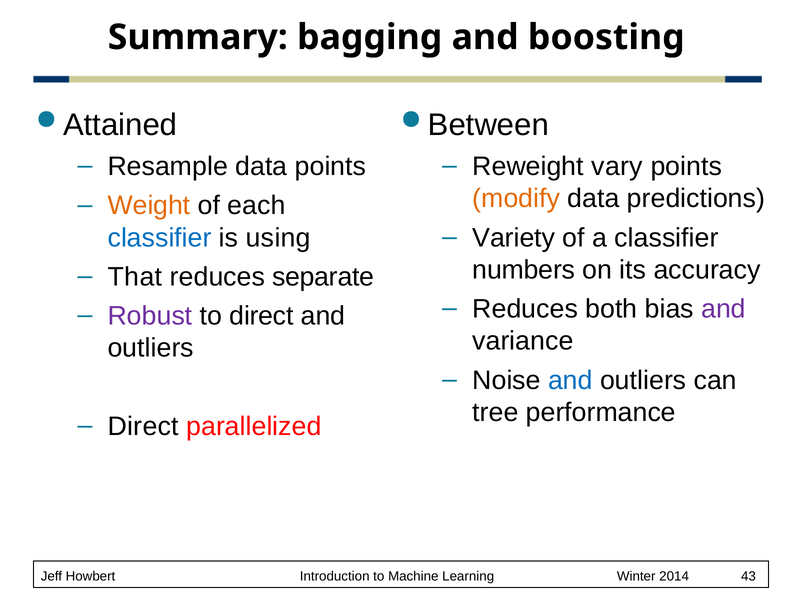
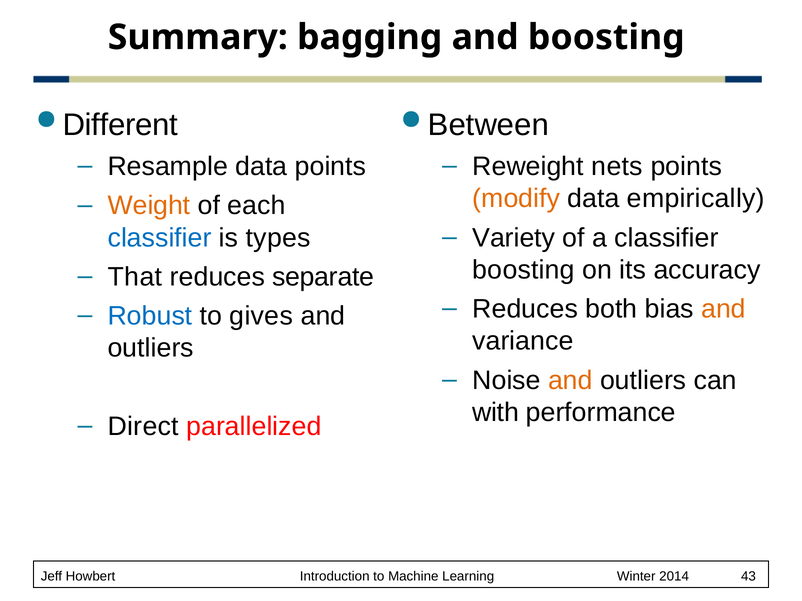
Attained: Attained -> Different (120, 125)
vary: vary -> nets (617, 167)
predictions: predictions -> empirically (696, 199)
using: using -> types (278, 238)
numbers: numbers -> boosting (524, 270)
and colour: purple -> orange (723, 309)
Robust colour: purple -> blue (150, 316)
to direct: direct -> gives (261, 316)
and colour: blue -> orange (570, 381)
tree: tree -> with (496, 413)
